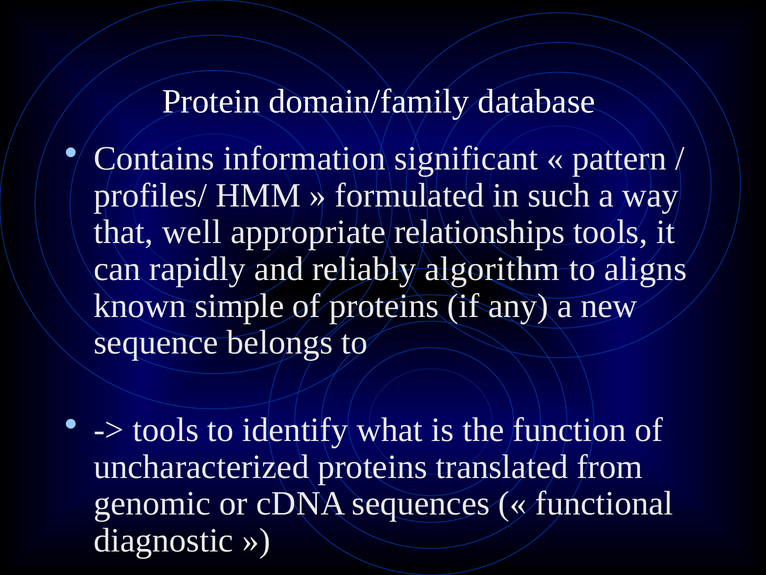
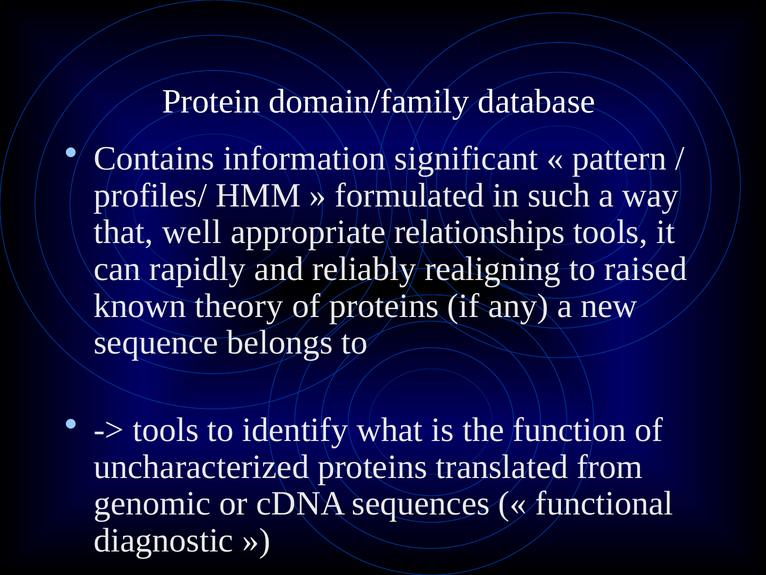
algorithm: algorithm -> realigning (493, 269)
aligns: aligns -> raised (646, 269)
simple: simple -> theory (239, 306)
